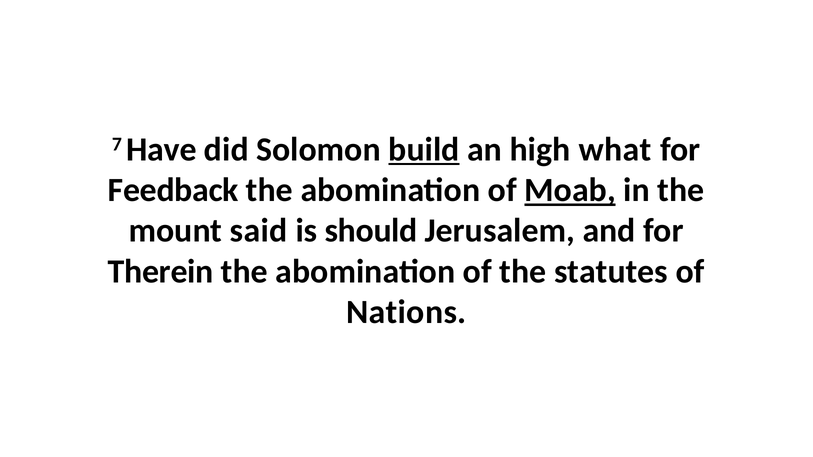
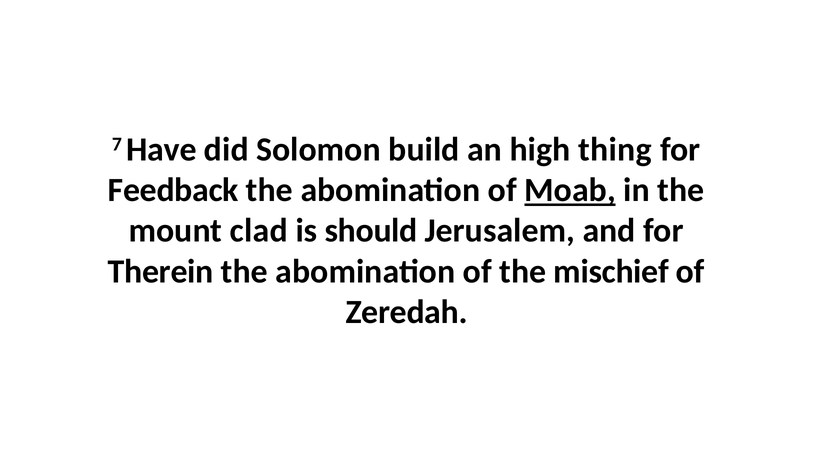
build underline: present -> none (424, 150)
what: what -> thing (615, 150)
said: said -> clad (259, 231)
statutes: statutes -> mischief (611, 272)
Nations: Nations -> Zeredah (407, 312)
